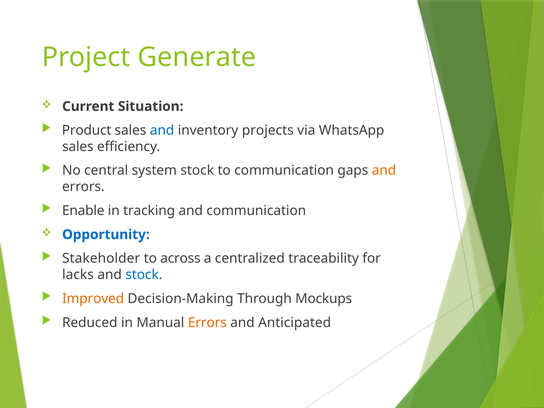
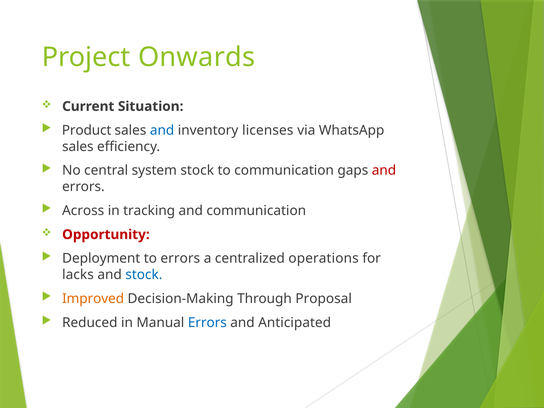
Generate: Generate -> Onwards (197, 57)
projects: projects -> licenses (268, 130)
and colour: orange -> red (384, 170)
Enable: Enable -> Across (83, 211)
Opportunity colour: blue -> red (106, 235)
Stakeholder: Stakeholder -> Deployment (101, 258)
to across: across -> errors (180, 258)
traceability: traceability -> operations (324, 258)
Mockups: Mockups -> Proposal (324, 299)
Errors colour: orange -> blue (207, 323)
